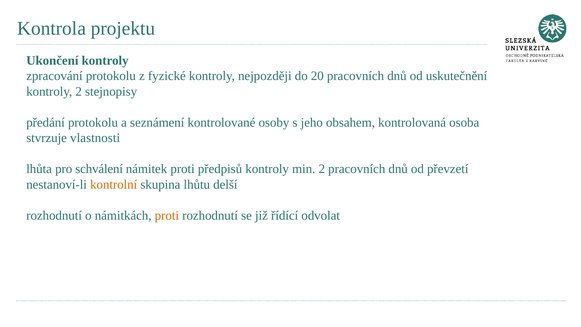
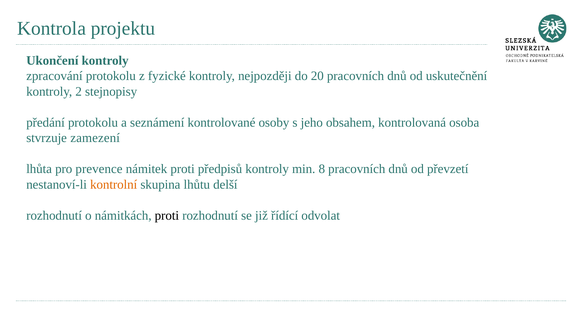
vlastnosti: vlastnosti -> zamezení (95, 138)
schválení: schválení -> prevence (99, 169)
min 2: 2 -> 8 (322, 169)
proti colour: orange -> black (167, 215)
